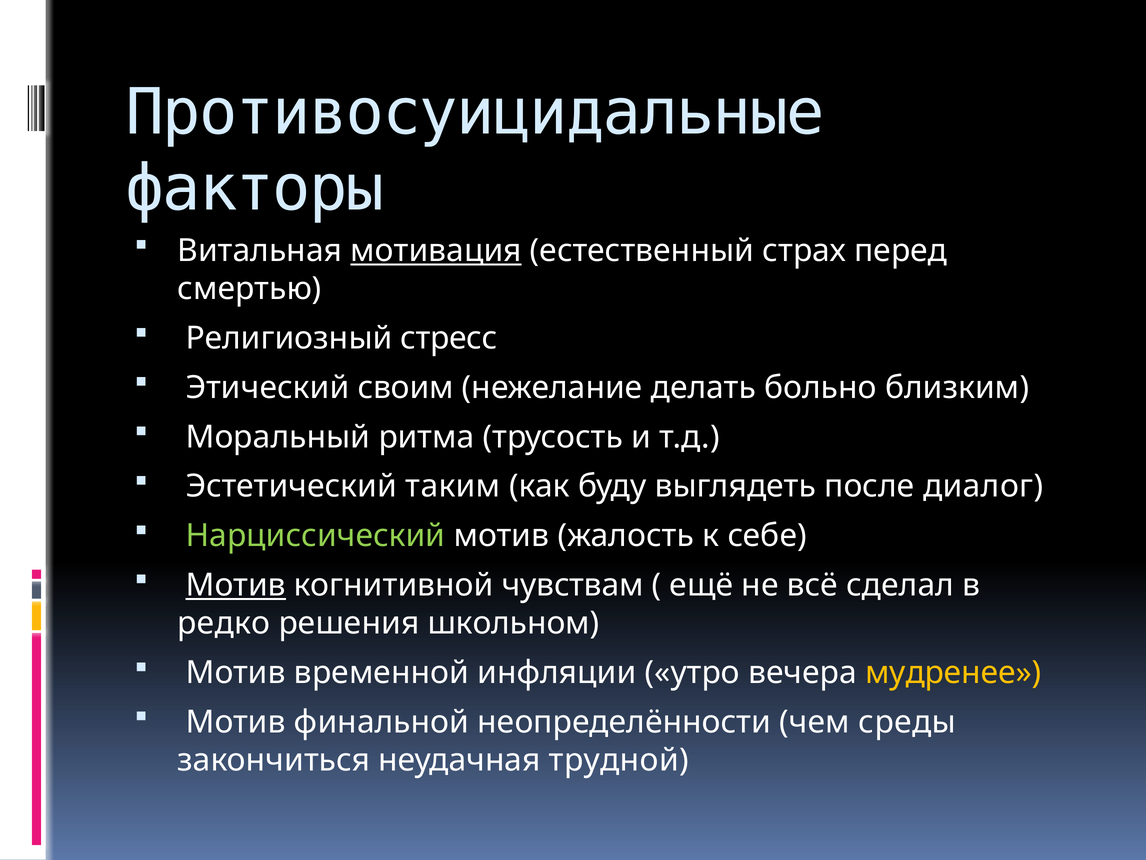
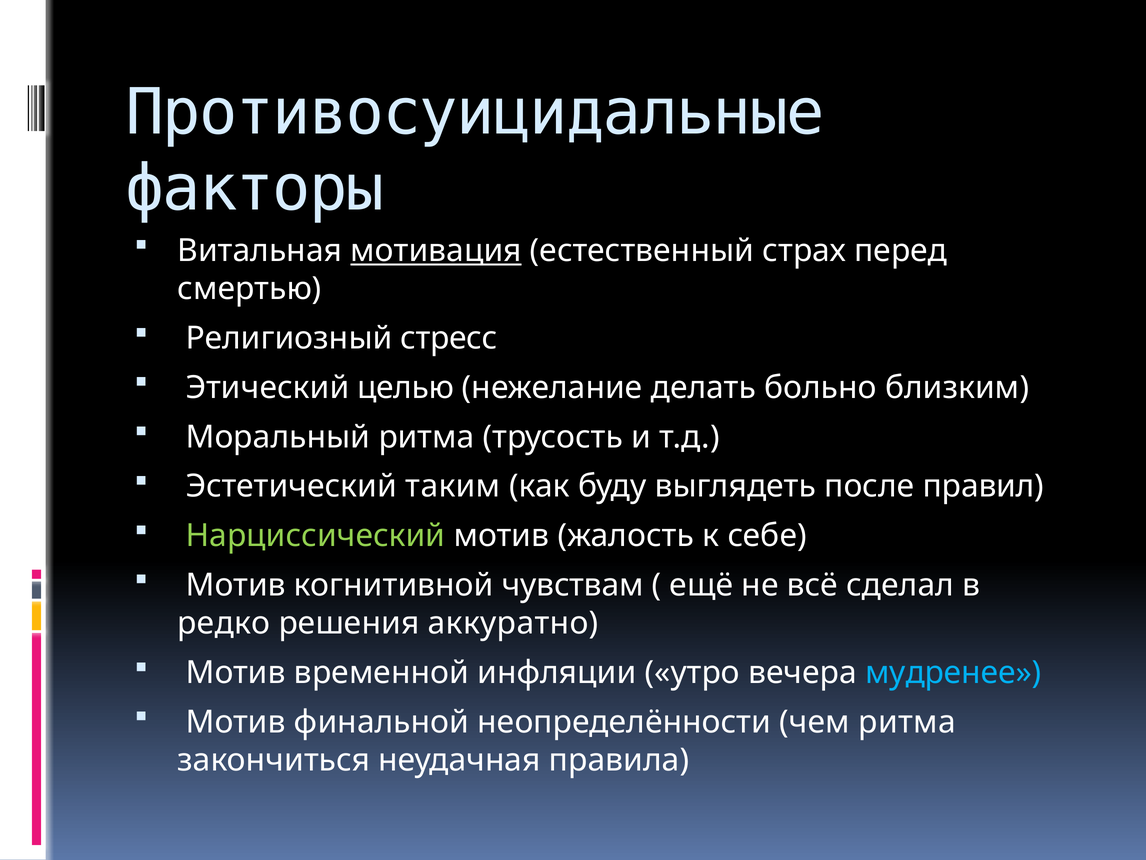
своим: своим -> целью (406, 387)
диалог: диалог -> правил (983, 486)
Мотив underline: present -> none (236, 585)
школьном: школьном -> аккуратно (513, 623)
мудренее colour: yellow -> light blue (953, 672)
чем среды: среды -> ритма (907, 722)
трудной: трудной -> правила (619, 760)
